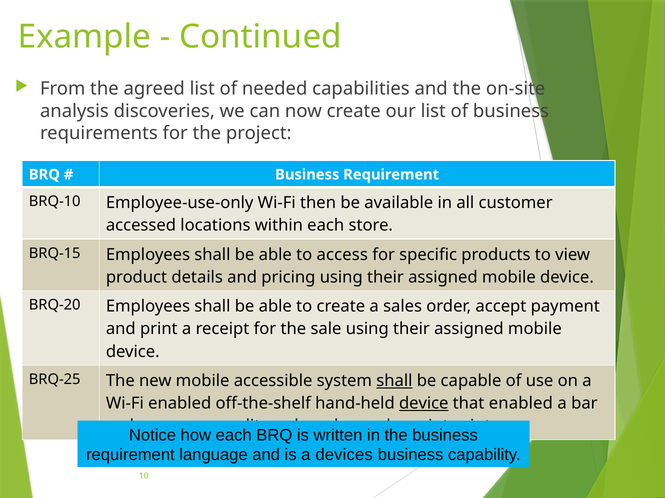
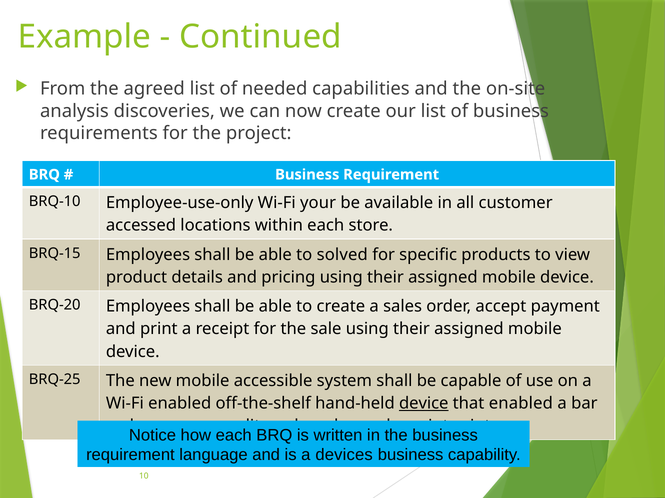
then: then -> your (318, 203)
access: access -> solved (342, 255)
shall underline: present -> none (394, 381)
